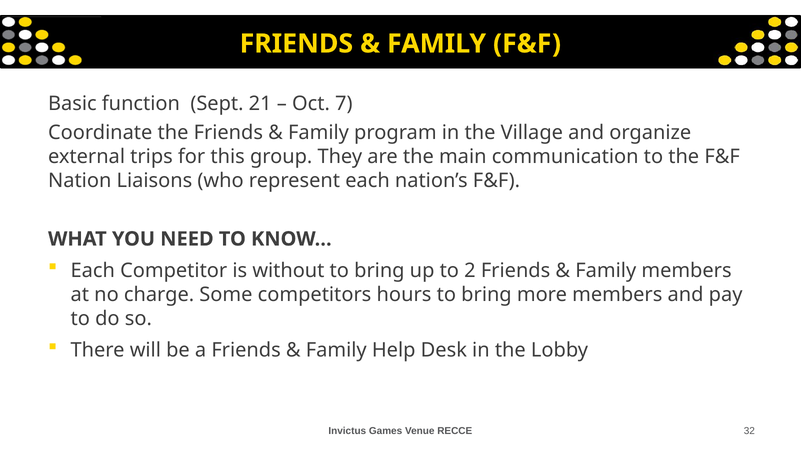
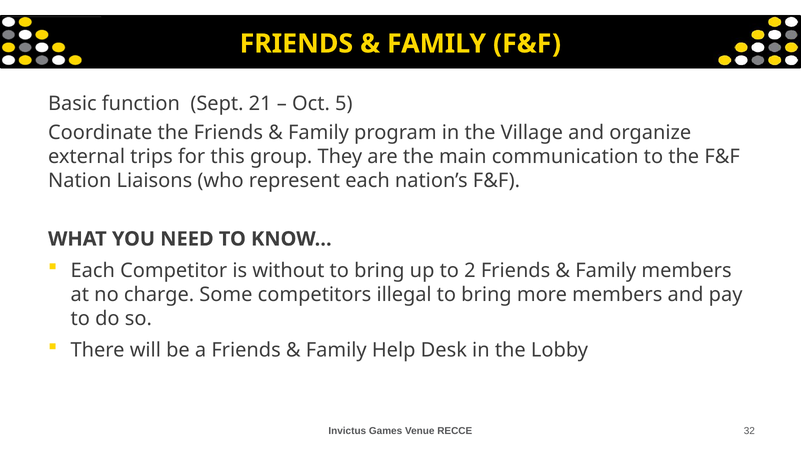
7: 7 -> 5 (344, 104)
hours: hours -> illegal (404, 294)
